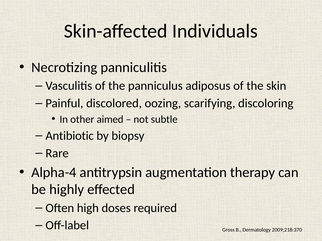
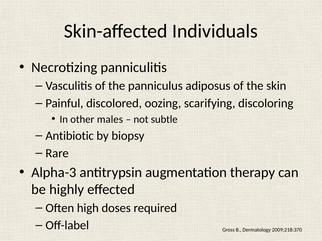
aimed: aimed -> males (110, 120)
Alpha-4: Alpha-4 -> Alpha-3 (54, 173)
